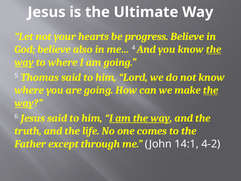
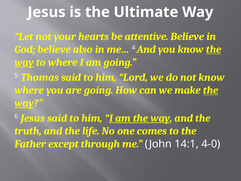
progress: progress -> attentive (147, 36)
4-2: 4-2 -> 4-0 (211, 144)
